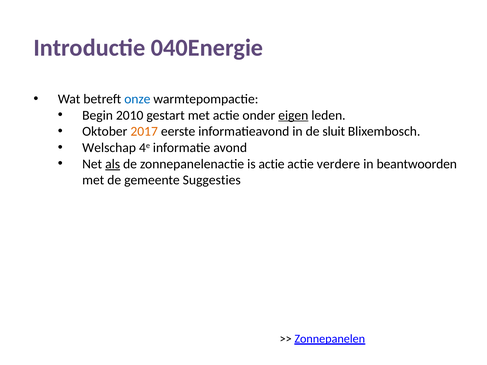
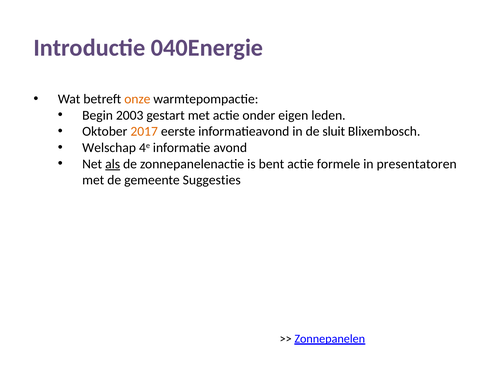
onze colour: blue -> orange (137, 99)
2010: 2010 -> 2003 (130, 115)
eigen underline: present -> none (293, 115)
is actie: actie -> bent (271, 164)
verdere: verdere -> formele (339, 164)
beantwoorden: beantwoorden -> presentatoren (417, 164)
